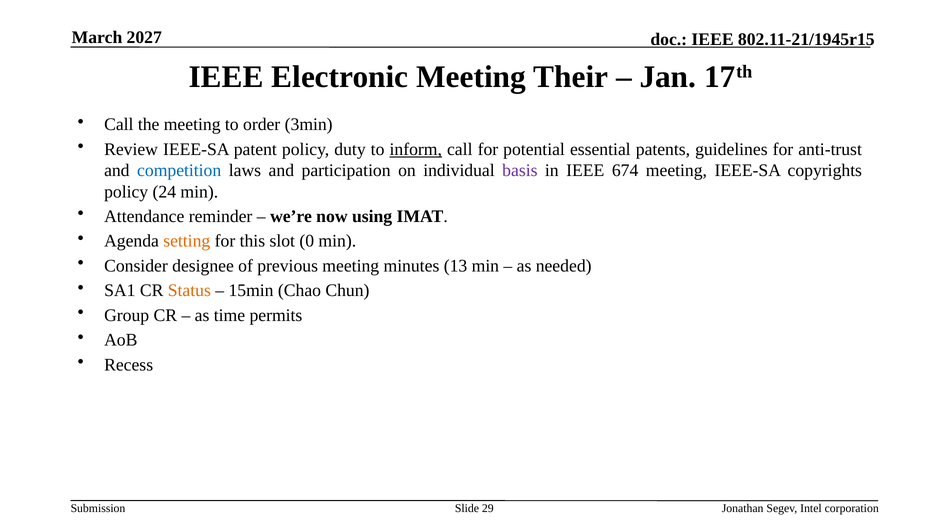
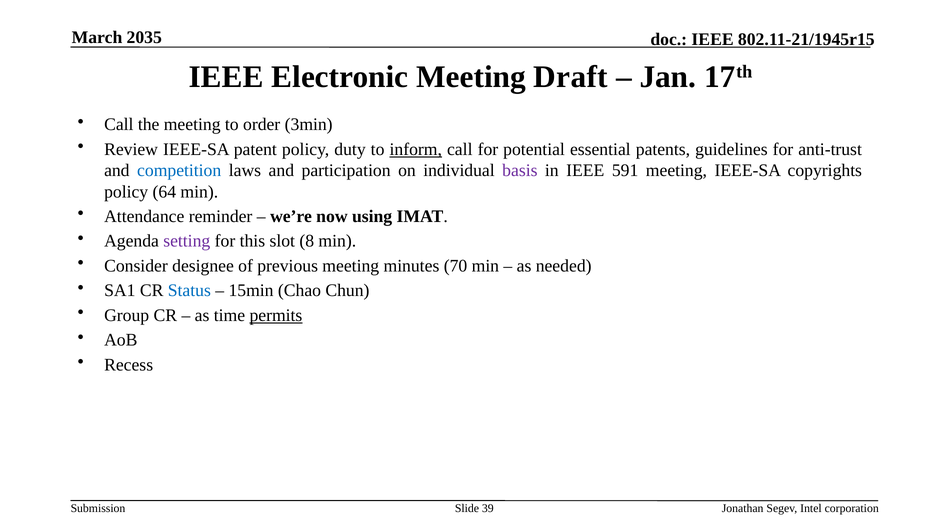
2027: 2027 -> 2035 (144, 37)
Their: Their -> Draft (571, 77)
674: 674 -> 591 (625, 170)
24: 24 -> 64 (164, 191)
setting colour: orange -> purple (187, 241)
0: 0 -> 8 (307, 241)
13: 13 -> 70 (456, 266)
Status colour: orange -> blue (189, 290)
permits underline: none -> present (276, 315)
29: 29 -> 39 (488, 508)
